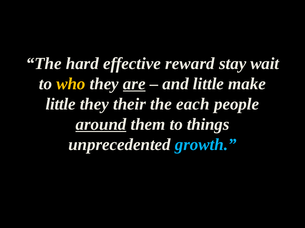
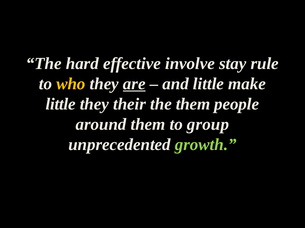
reward: reward -> involve (190, 64)
wait: wait -> rule (265, 64)
the each: each -> them (193, 104)
around underline: present -> none (101, 125)
things: things -> group (208, 125)
growth colour: light blue -> light green (206, 145)
